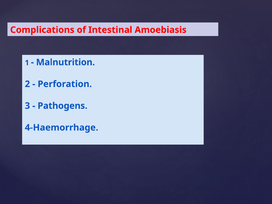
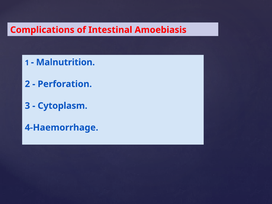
Pathogens: Pathogens -> Cytoplasm (63, 106)
